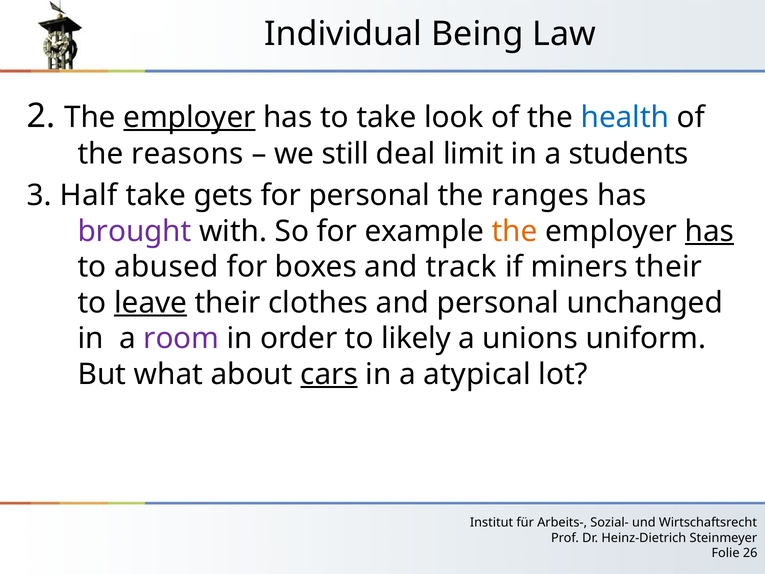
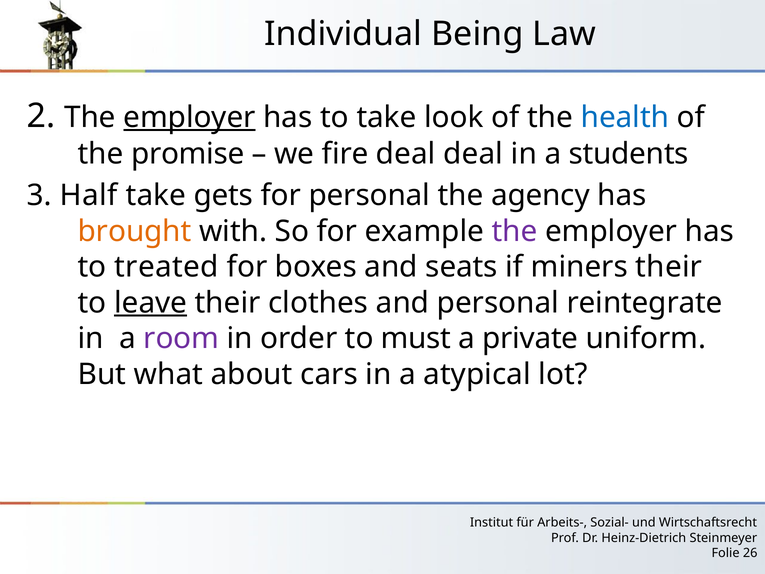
reasons: reasons -> promise (188, 154)
still: still -> fire (345, 154)
deal limit: limit -> deal (473, 154)
ranges: ranges -> agency (540, 195)
brought colour: purple -> orange (135, 231)
the colour: orange -> purple (515, 231)
has underline: present -> none (709, 231)
abused: abused -> treated (166, 267)
track: track -> seats (461, 267)
unchanged: unchanged -> reintegrate (645, 303)
likely: likely -> must (416, 338)
unions: unions -> private (530, 338)
cars underline: present -> none (329, 374)
